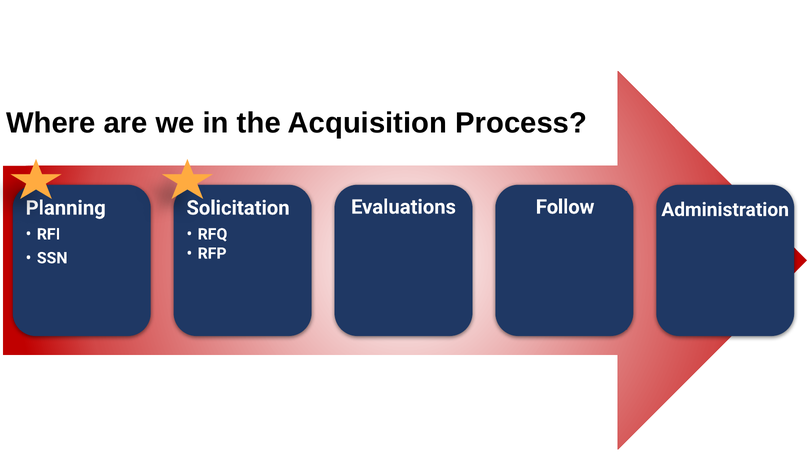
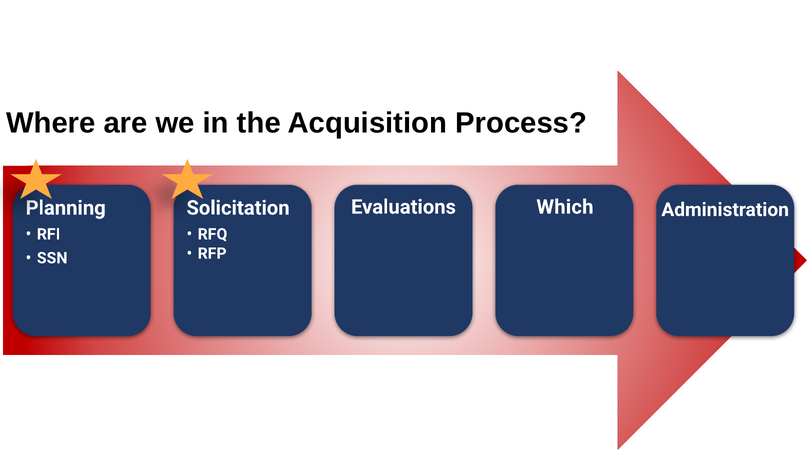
Follow: Follow -> Which (565, 207)
